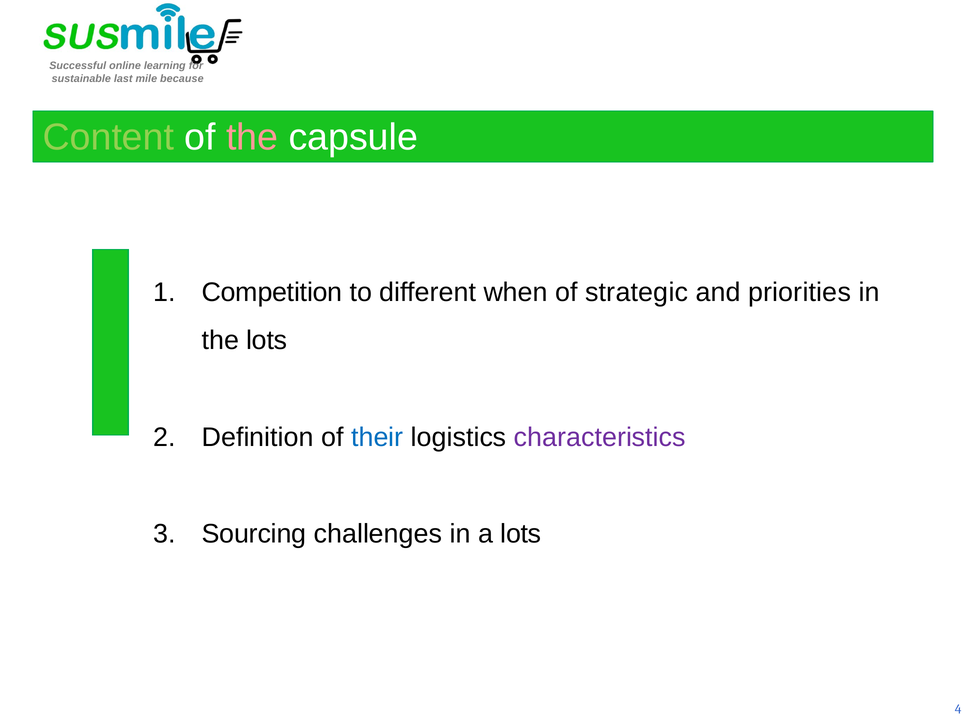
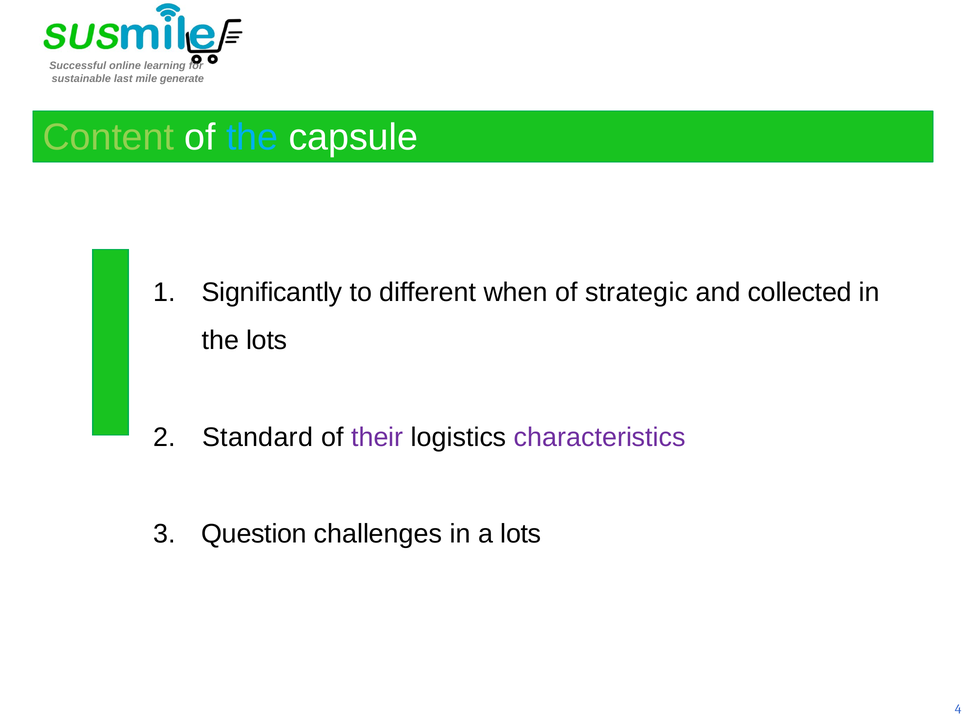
because: because -> generate (182, 79)
the colour: pink -> light blue (252, 138)
Competition: Competition -> Significantly (272, 292)
priorities: priorities -> collected (800, 292)
Definition: Definition -> Standard (258, 437)
their colour: blue -> purple (377, 437)
Sourcing: Sourcing -> Question (254, 534)
